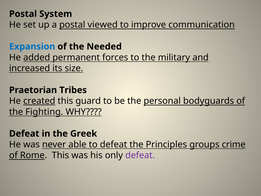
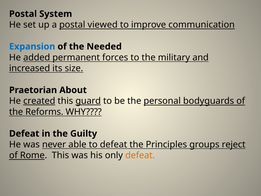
Tribes: Tribes -> About (73, 90)
guard underline: none -> present (88, 101)
Fighting: Fighting -> Reforms (44, 112)
Greek: Greek -> Guilty (84, 133)
crime: crime -> reject (234, 144)
defeat colour: purple -> orange (140, 155)
